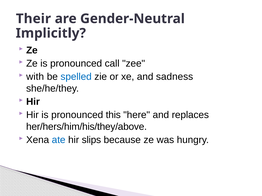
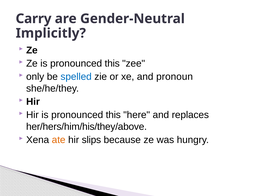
Their: Their -> Carry (34, 19)
Ze is pronounced call: call -> this (112, 64)
with: with -> only (35, 77)
sadness: sadness -> pronoun (175, 77)
ate colour: blue -> orange (59, 140)
